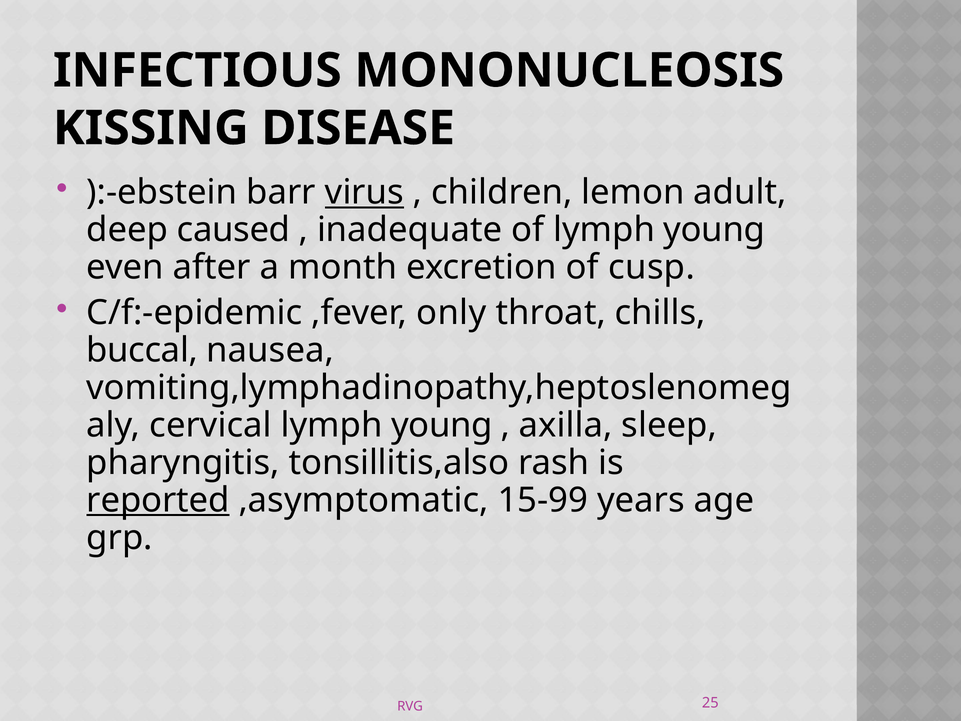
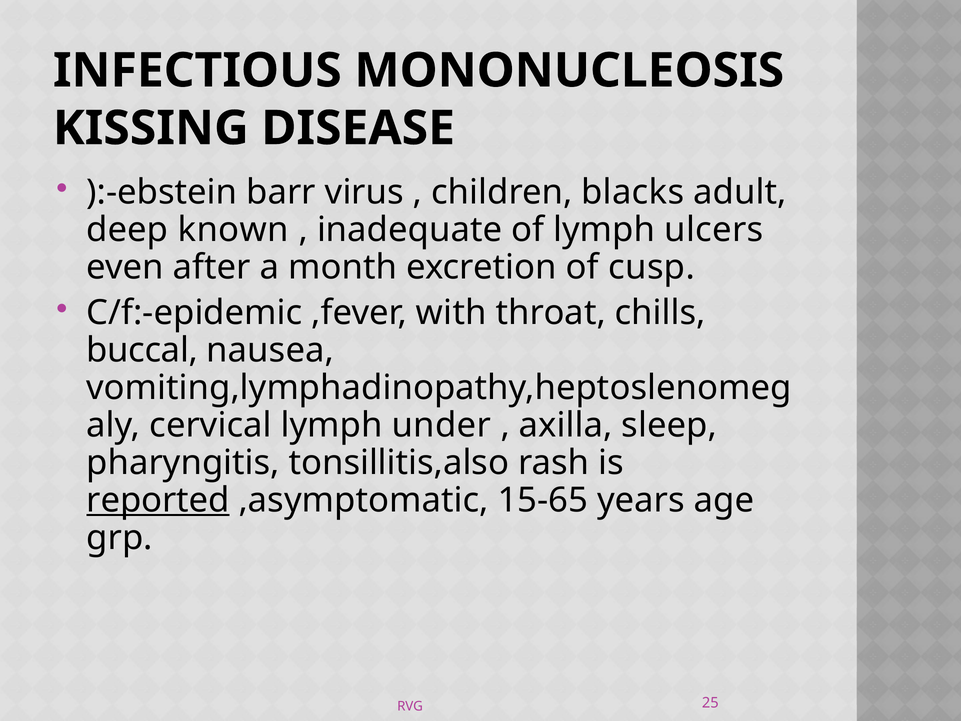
virus underline: present -> none (364, 192)
lemon: lemon -> blacks (633, 192)
caused: caused -> known (233, 230)
of lymph young: young -> ulcers (714, 230)
only: only -> with (451, 313)
cervical lymph young: young -> under (441, 425)
15-99: 15-99 -> 15-65 (543, 500)
